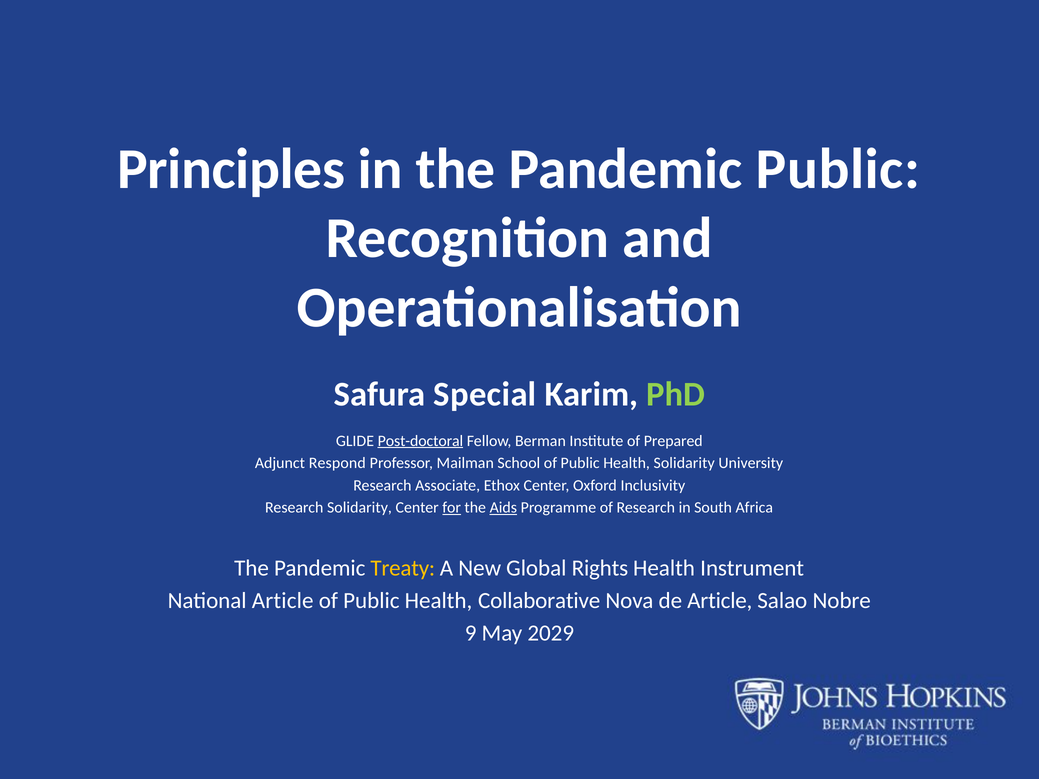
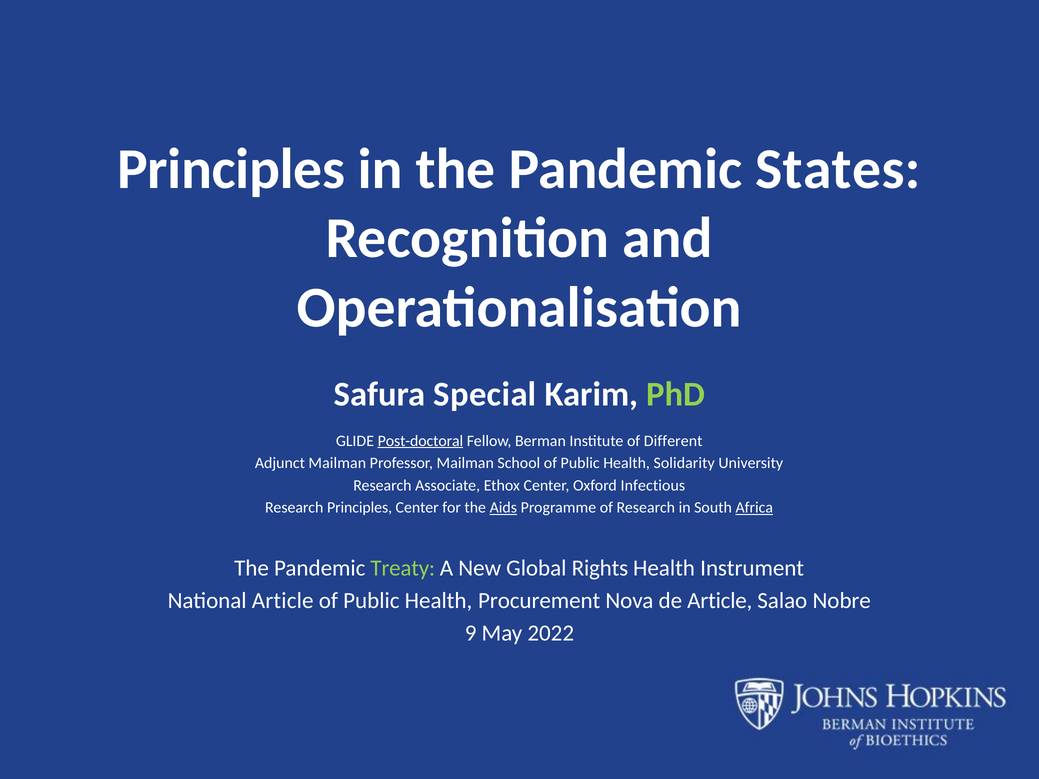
Pandemic Public: Public -> States (838, 169)
Prepared: Prepared -> Different (673, 441)
Adjunct Respond: Respond -> Mailman (337, 463)
Inclusivity: Inclusivity -> Infectious (653, 485)
Research Solidarity: Solidarity -> Principles (360, 508)
for underline: present -> none (452, 508)
Africa underline: none -> present (754, 508)
Treaty colour: yellow -> light green (403, 568)
Collaborative: Collaborative -> Procurement (539, 601)
2029: 2029 -> 2022 (551, 633)
